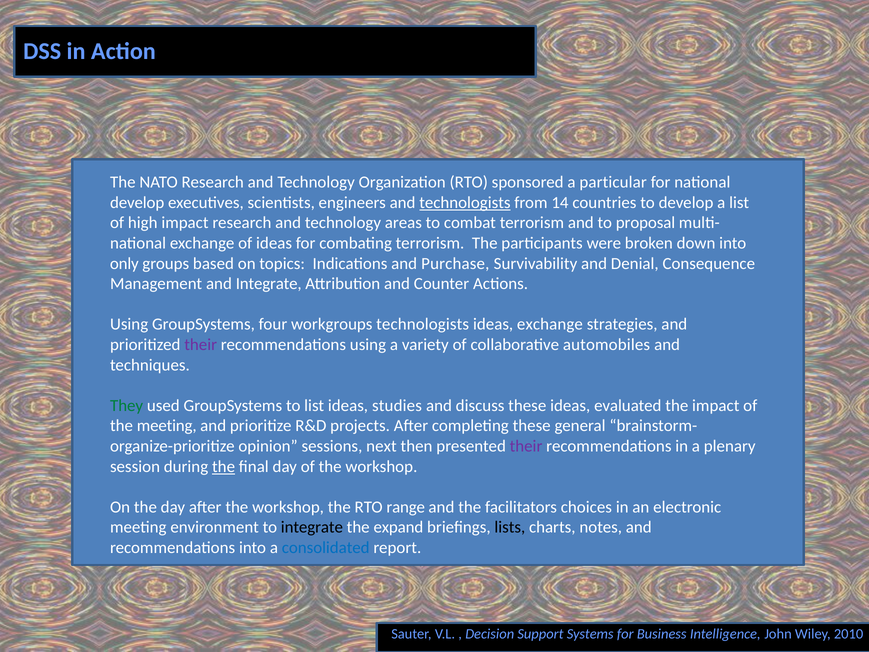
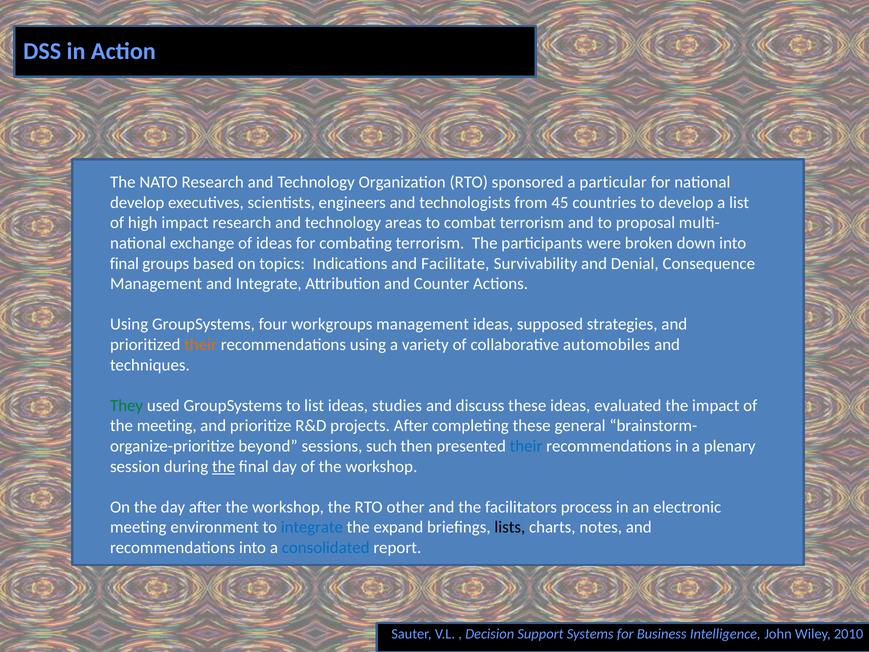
technologists underline: present -> none (465, 203)
14: 14 -> 45 (560, 203)
only: only -> final (124, 263)
Purchase: Purchase -> Facilitate (455, 263)
workgroups technologists: technologists -> management (423, 324)
ideas exchange: exchange -> supposed (550, 324)
their colour: purple -> orange (201, 345)
opinion: opinion -> beyond (268, 446)
next: next -> such (382, 446)
their colour: purple -> blue (526, 446)
range: range -> other (406, 507)
choices: choices -> process (586, 507)
integrate colour: black -> blue (312, 527)
